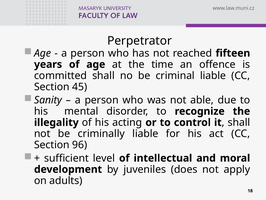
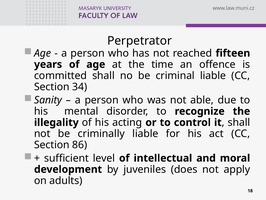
45: 45 -> 34 (80, 87)
96: 96 -> 86 (80, 145)
